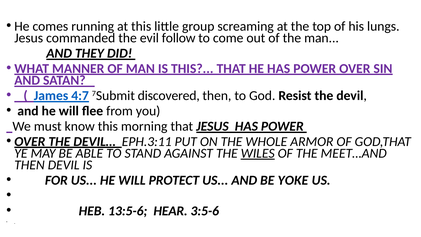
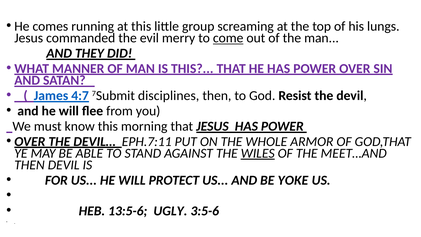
follow: follow -> merry (179, 38)
come underline: none -> present (228, 38)
discovered: discovered -> disciplines (169, 96)
EPH.3:11: EPH.3:11 -> EPH.7:11 (147, 142)
HEAR: HEAR -> UGLY (170, 211)
